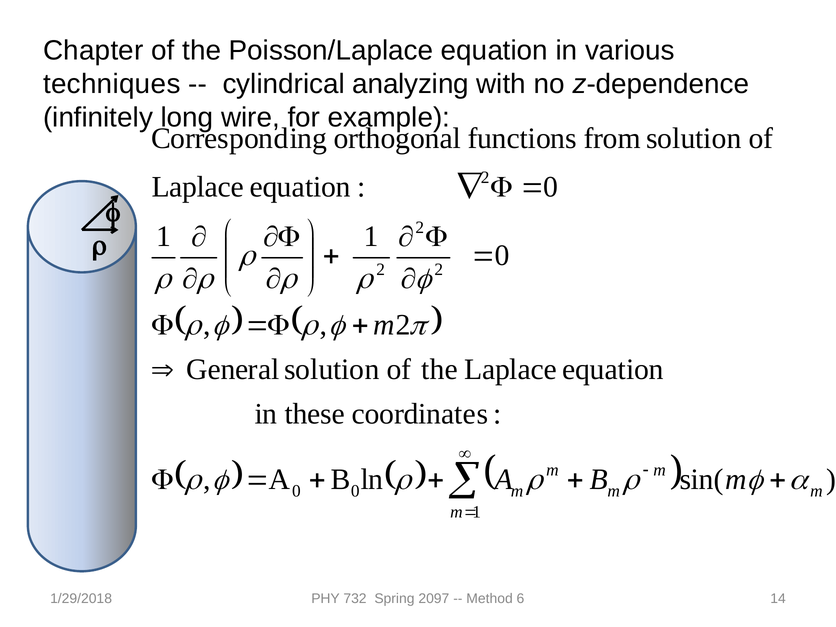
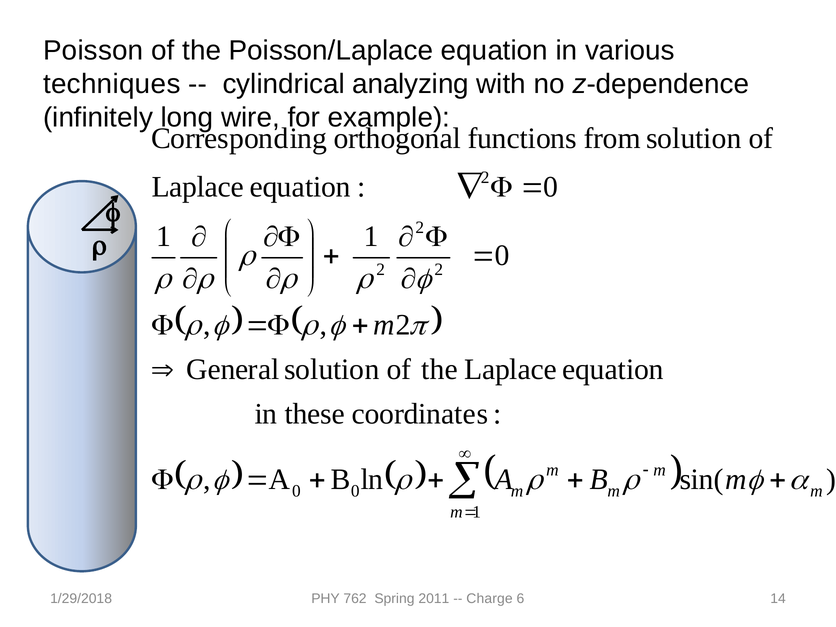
Chapter: Chapter -> Poisson (93, 51)
732: 732 -> 762 (355, 599)
2097: 2097 -> 2011 (434, 599)
Method: Method -> Charge (489, 599)
